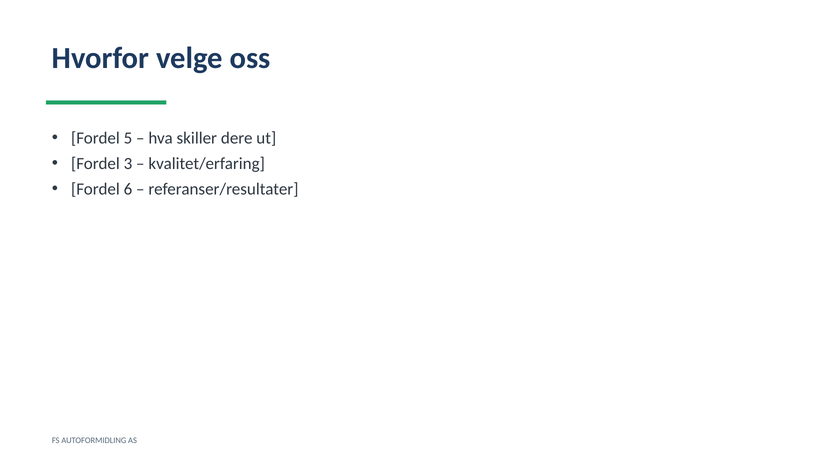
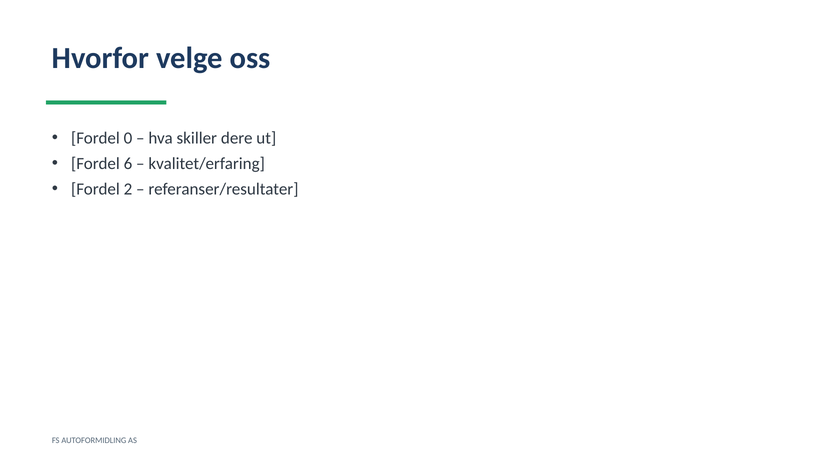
5: 5 -> 0 (128, 138)
3: 3 -> 6 (128, 164)
6: 6 -> 2 (128, 189)
